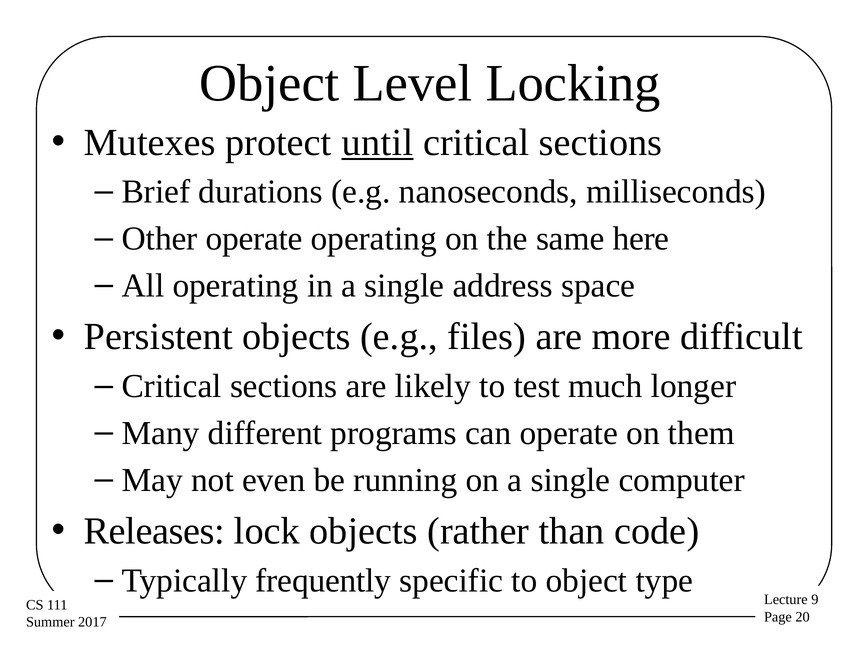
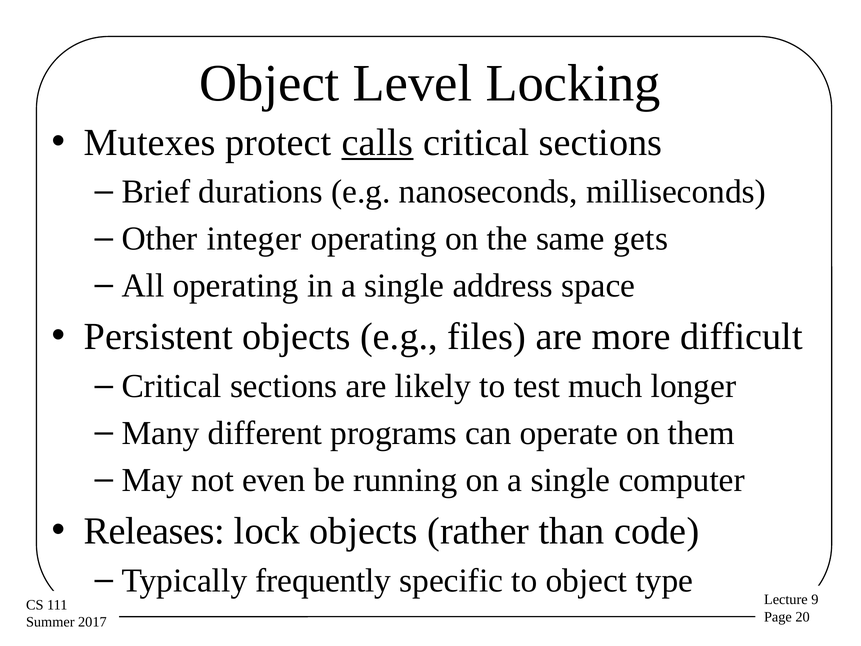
until: until -> calls (377, 142)
Other operate: operate -> integer (254, 239)
here: here -> gets (641, 239)
